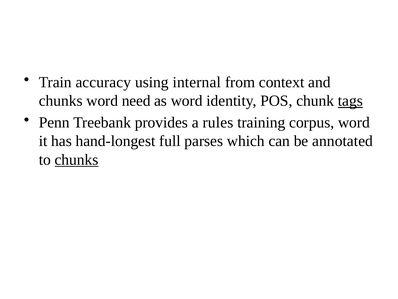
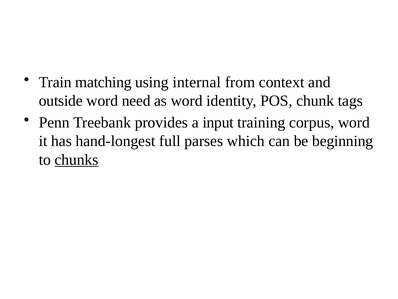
accuracy: accuracy -> matching (103, 82)
chunks: chunks -> outside (61, 101)
tags underline: present -> none (350, 101)
rules: rules -> input (218, 122)
annotated: annotated -> beginning (343, 141)
